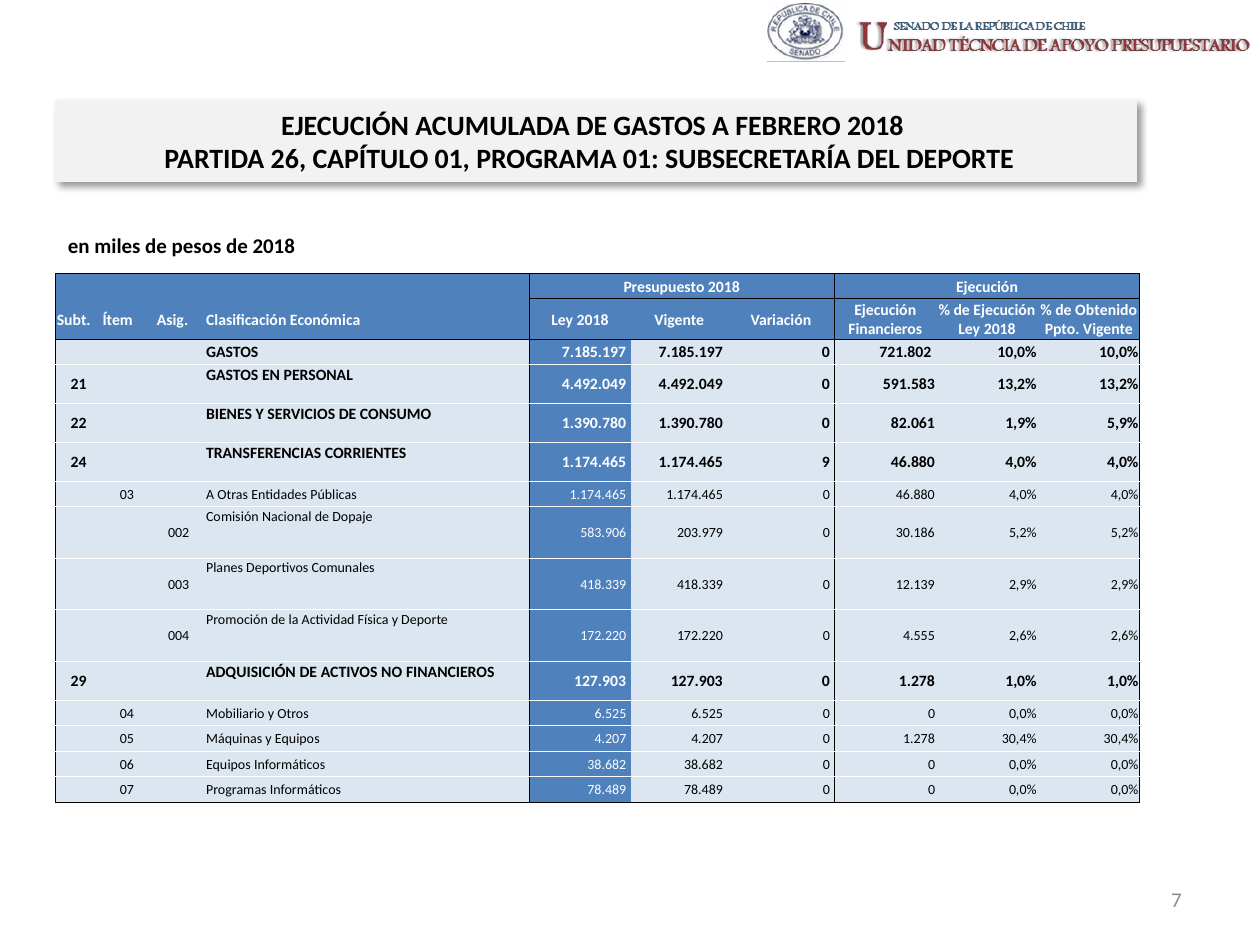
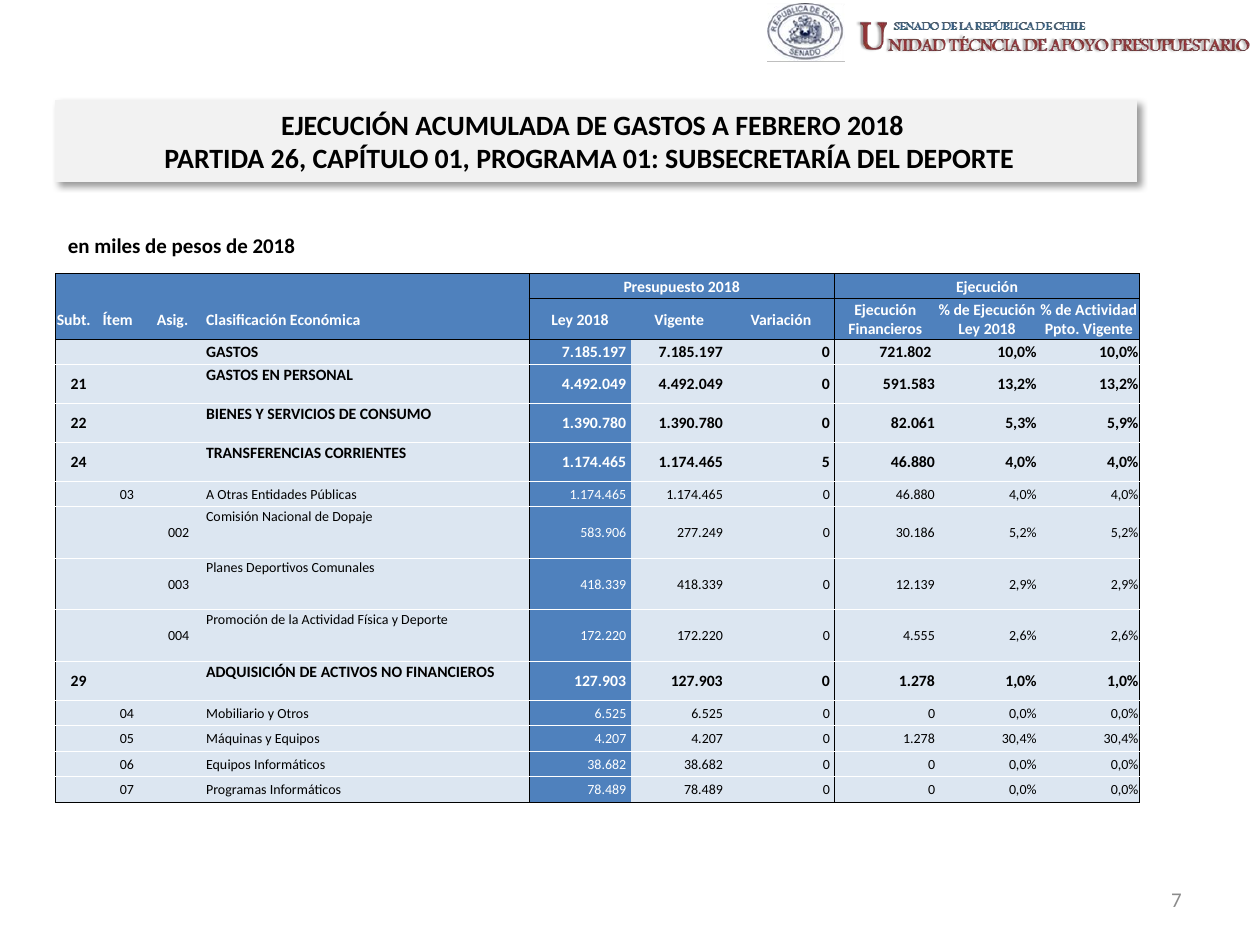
de Obtenido: Obtenido -> Actividad (1106, 310)
1,9%: 1,9% -> 5,3% (1021, 423)
9: 9 -> 5 (826, 462)
203.979: 203.979 -> 277.249 (700, 533)
